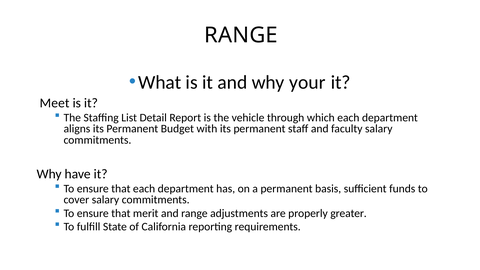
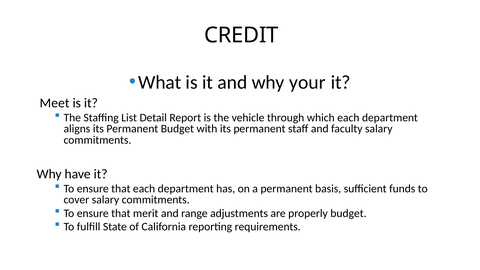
RANGE: RANGE -> CREDIT (241, 35)
properly greater: greater -> budget (348, 213)
